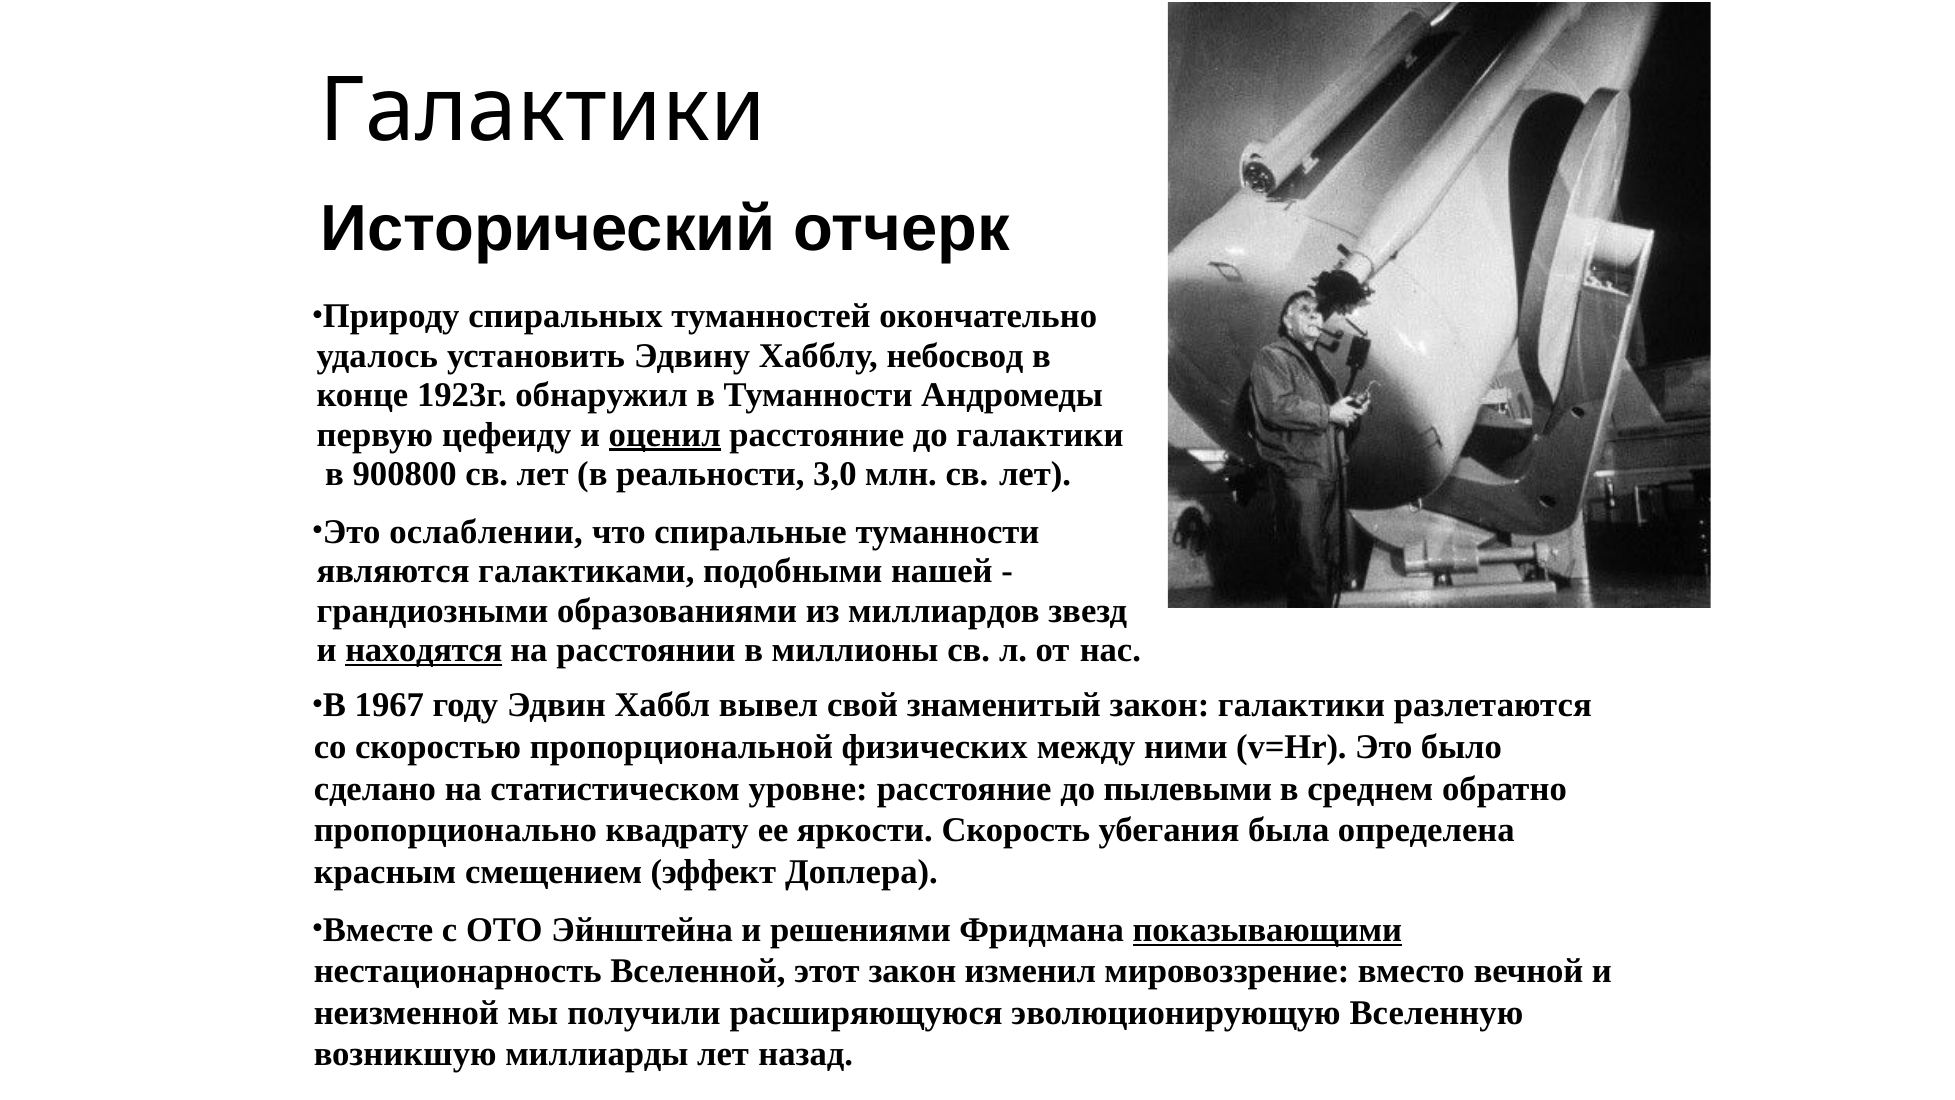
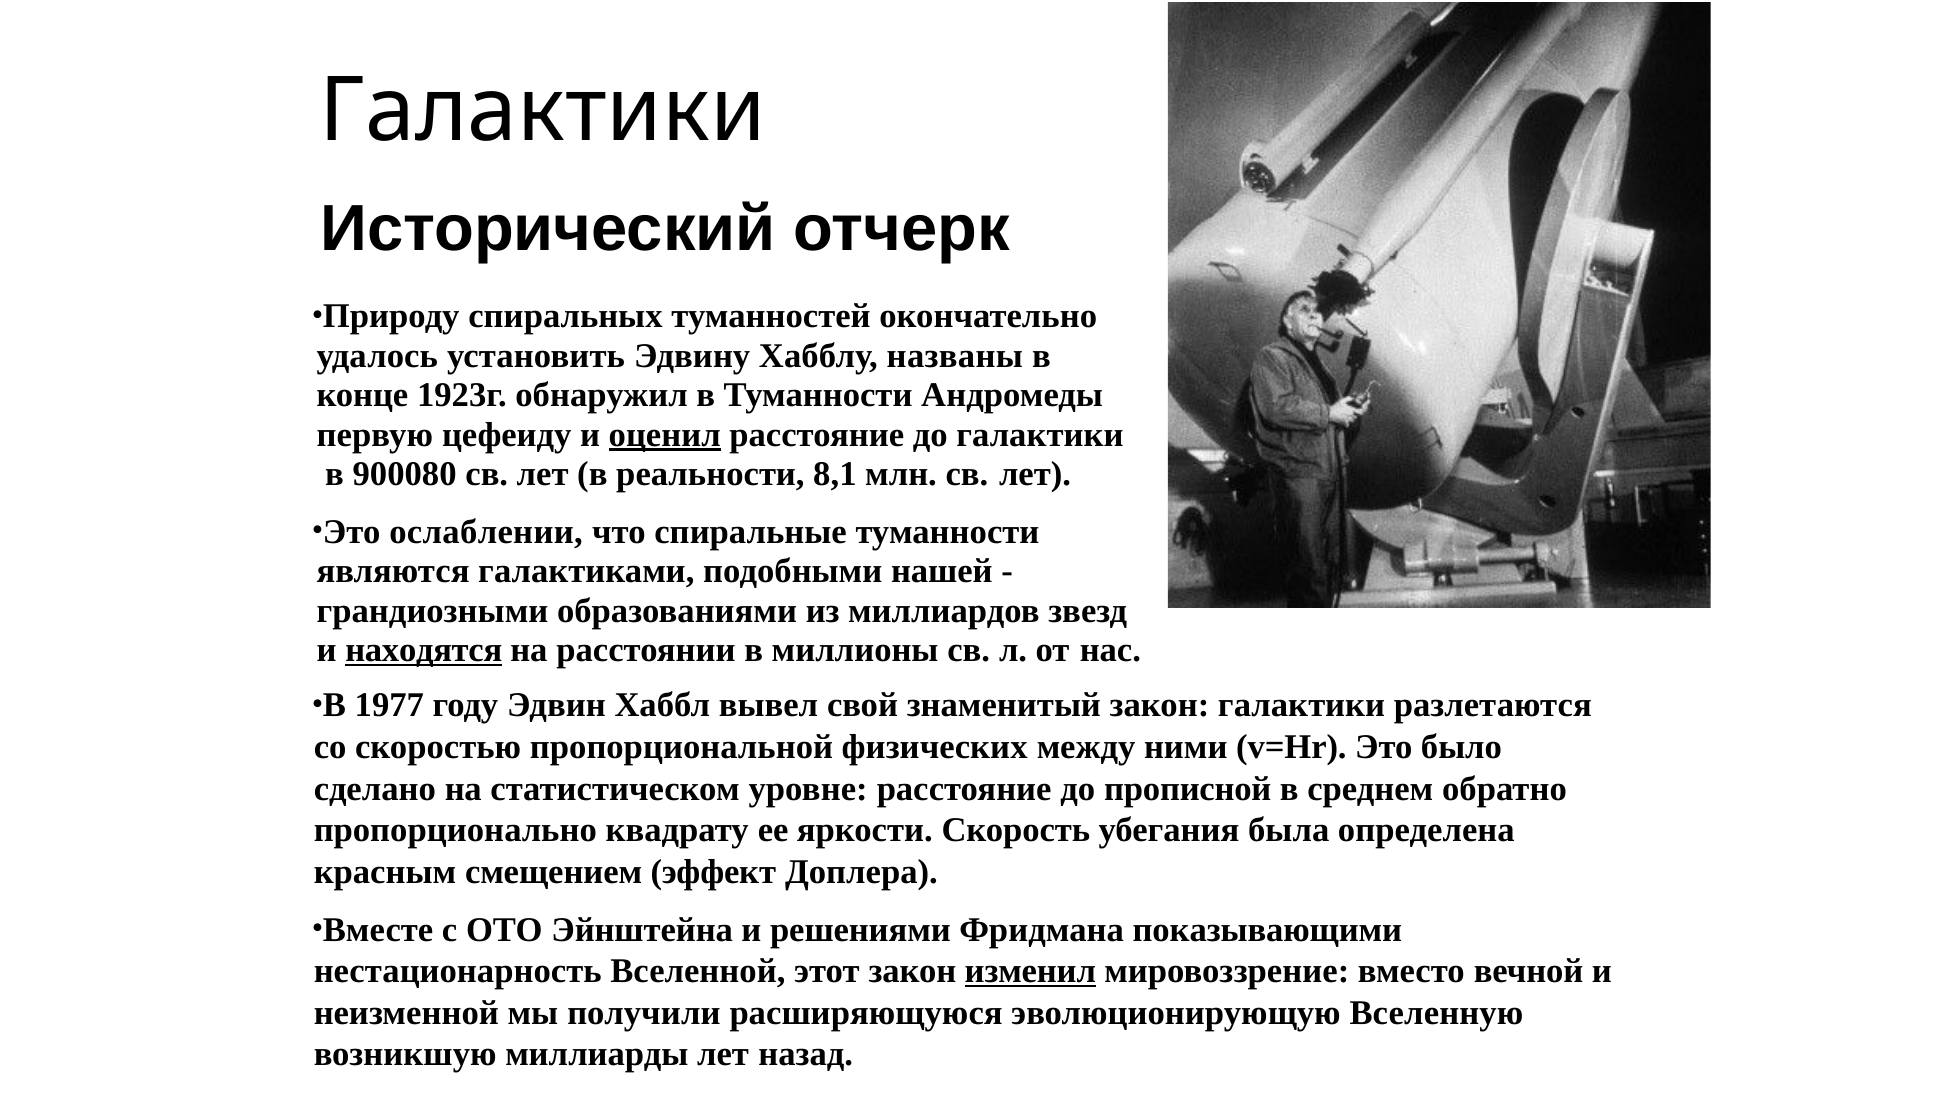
небосвод: небосвод -> названы (955, 356)
900800: 900800 -> 900080 (405, 474)
3,0: 3,0 -> 8,1 (835, 474)
1967: 1967 -> 1977 (389, 705)
пылевыми: пылевыми -> прописной (1188, 788)
показывающими underline: present -> none (1267, 930)
изменил underline: none -> present (1030, 971)
